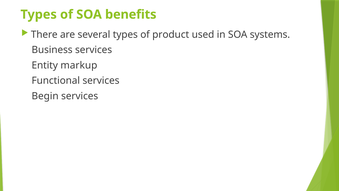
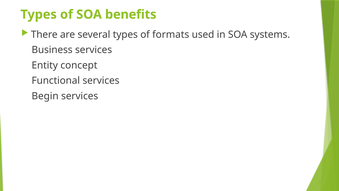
product: product -> formats (171, 34)
markup: markup -> concept (79, 65)
